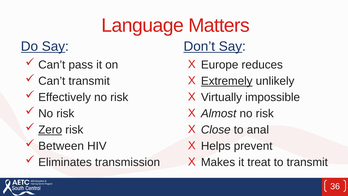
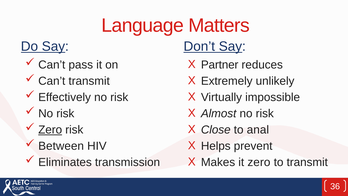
Europe: Europe -> Partner (220, 65)
Extremely underline: present -> none (227, 81)
it treat: treat -> zero (259, 162)
